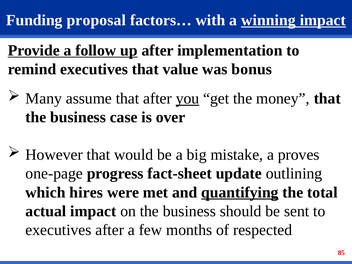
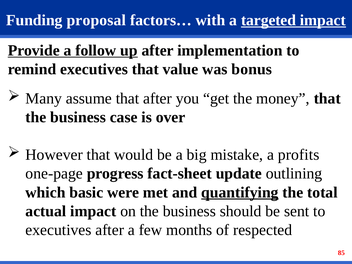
winning: winning -> targeted (269, 20)
you underline: present -> none (188, 98)
proves: proves -> profits (299, 155)
hires: hires -> basic (86, 192)
